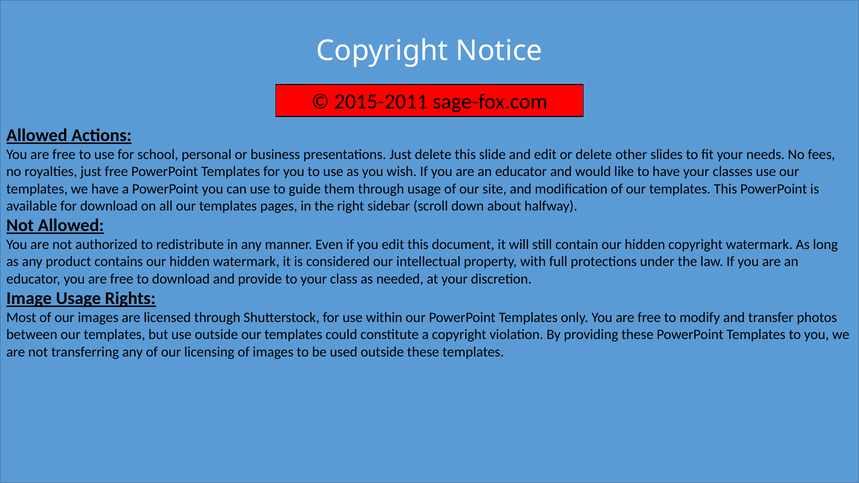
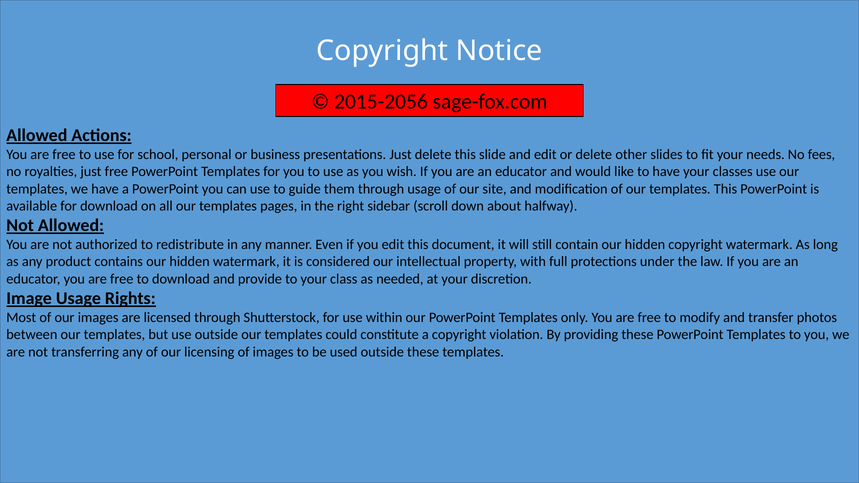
2015-2011: 2015-2011 -> 2015-2056 (381, 102)
